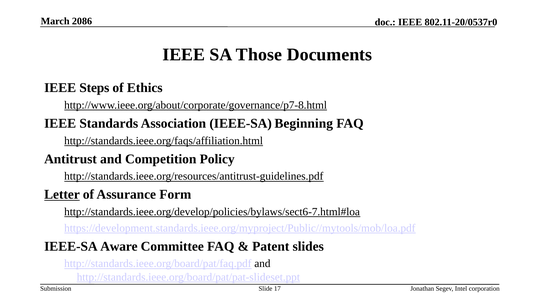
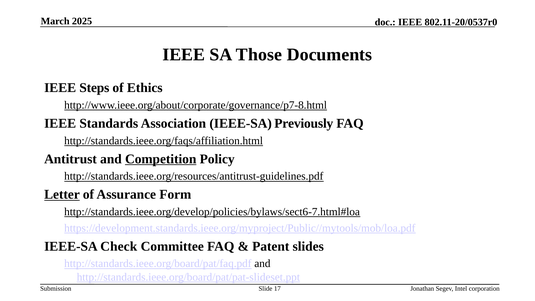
2086: 2086 -> 2025 (82, 21)
Beginning: Beginning -> Previously (304, 123)
Competition underline: none -> present (161, 159)
Aware: Aware -> Check (119, 246)
